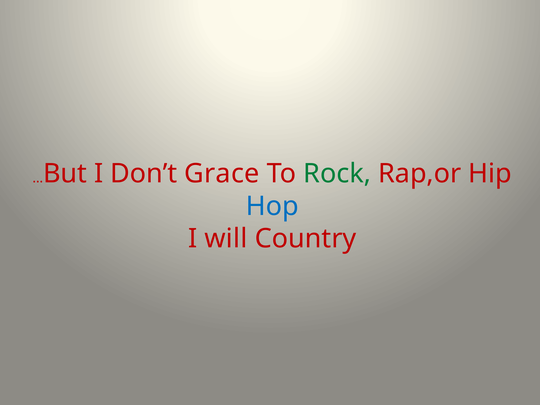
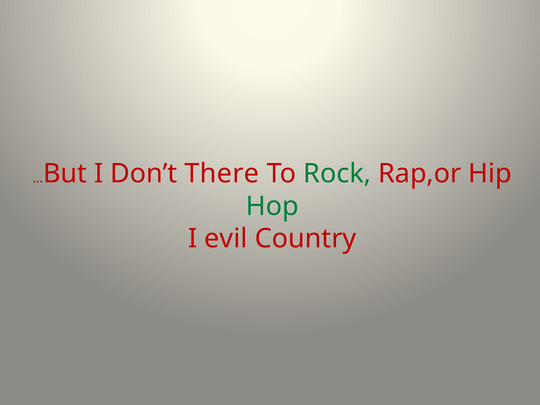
Grace: Grace -> There (222, 174)
Hop colour: blue -> green (272, 206)
will: will -> evil (226, 239)
